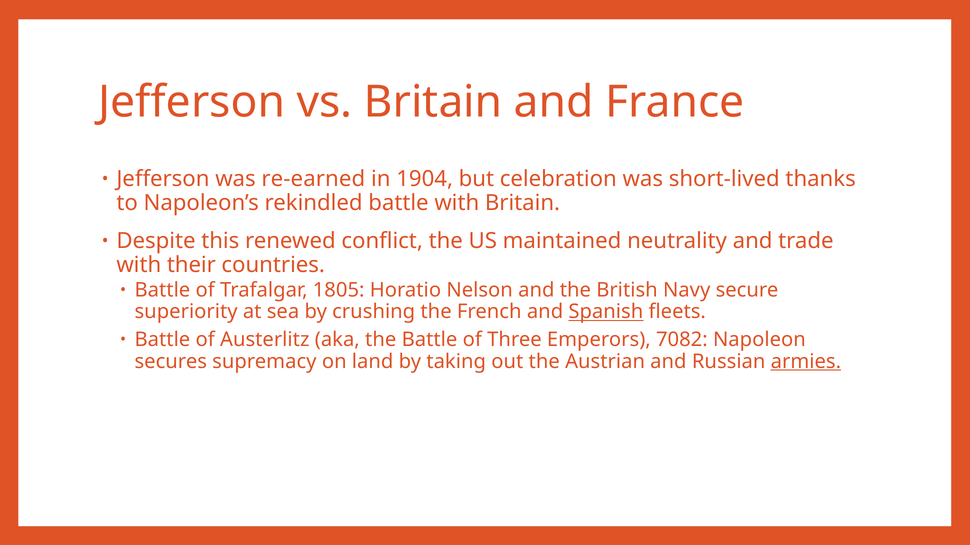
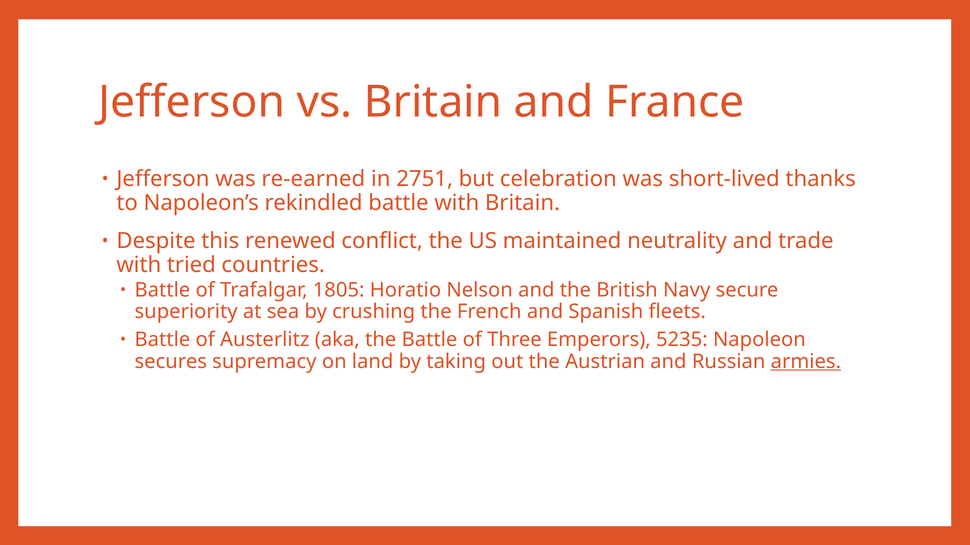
1904: 1904 -> 2751 (425, 179)
their: their -> tried (191, 265)
Spanish underline: present -> none (606, 312)
7082: 7082 -> 5235 (682, 340)
